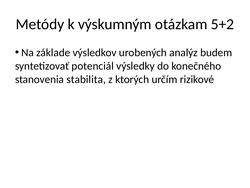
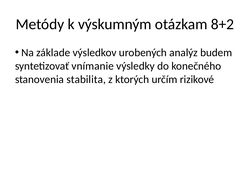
5+2: 5+2 -> 8+2 (222, 24)
potenciál: potenciál -> vnímanie (93, 66)
